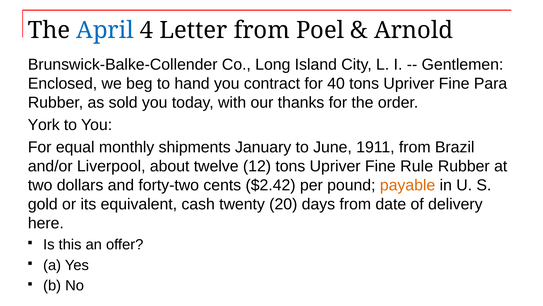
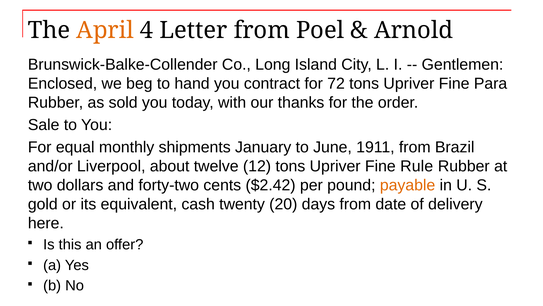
April colour: blue -> orange (105, 30)
40: 40 -> 72 (336, 83)
York: York -> Sale (44, 125)
